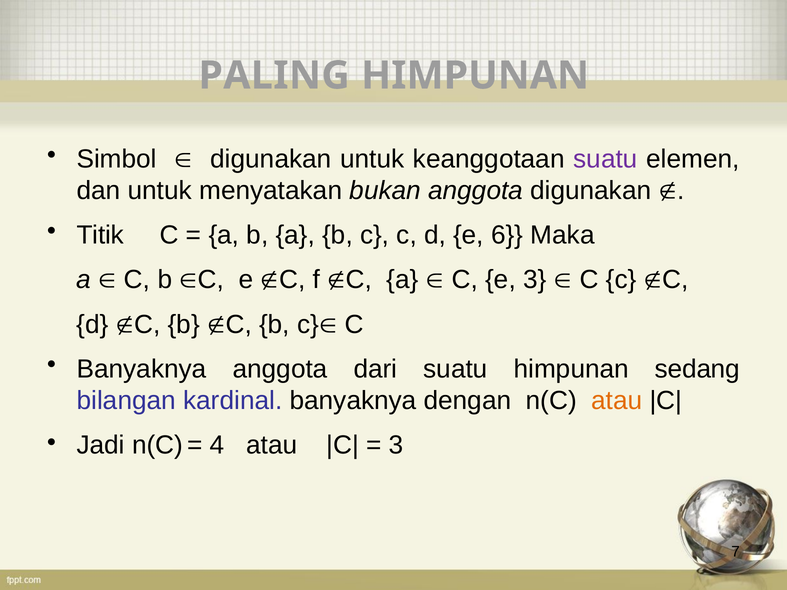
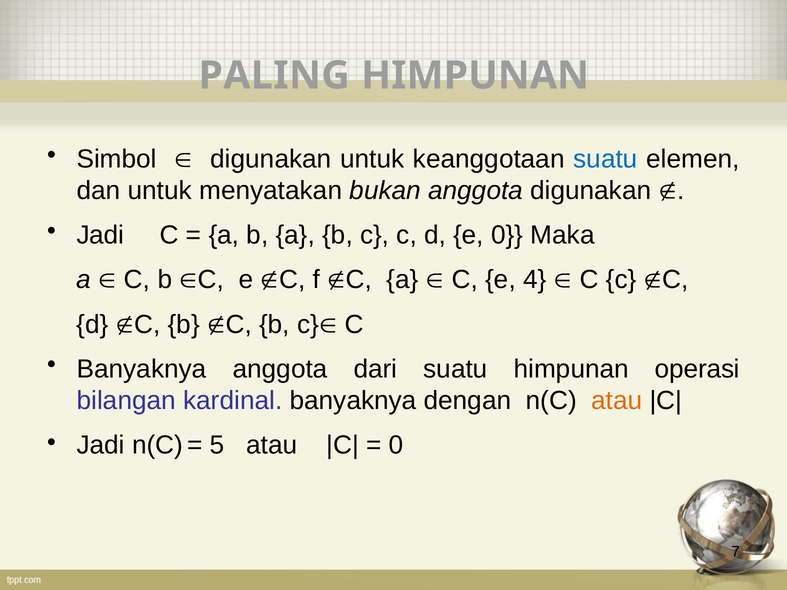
suatu colour: purple -> blue (605, 159)
Titik: Titik -> Jadi (100, 235)
e 6: 6 -> 0 (507, 235)
e 3: 3 -> 4 (535, 280)
sedang: sedang -> operasi (697, 369)
4: 4 -> 5 (217, 445)
3: 3 -> 0 (396, 445)
